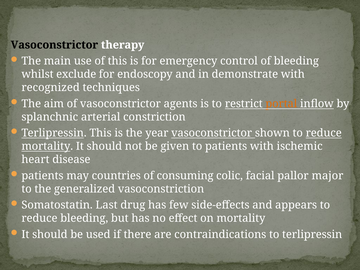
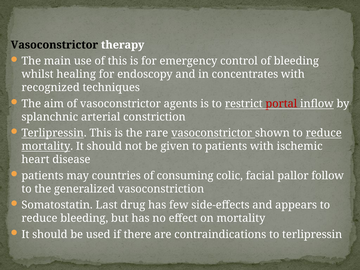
exclude: exclude -> healing (76, 74)
demonstrate: demonstrate -> concentrates (245, 74)
portal colour: orange -> red (281, 104)
year: year -> rare (157, 133)
major: major -> follow (328, 176)
